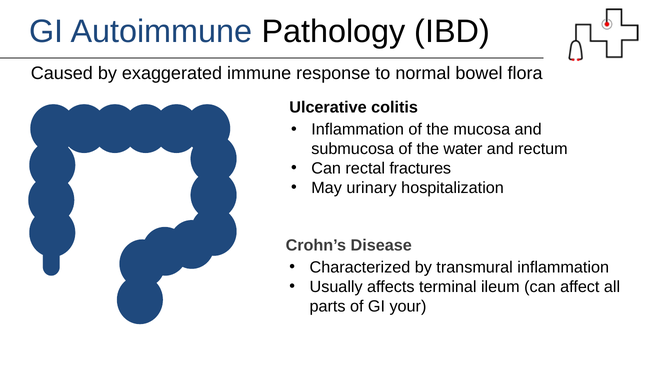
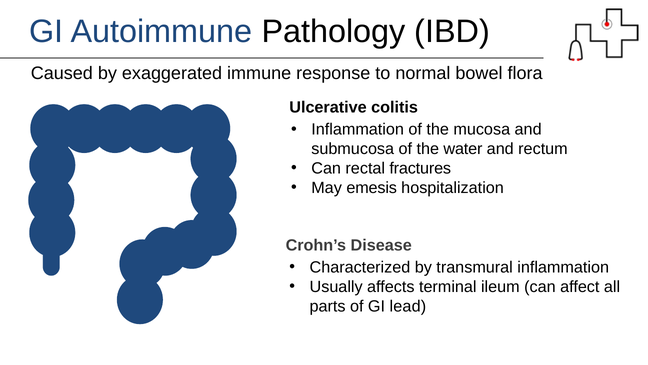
urinary: urinary -> emesis (372, 188)
your: your -> lead (408, 306)
